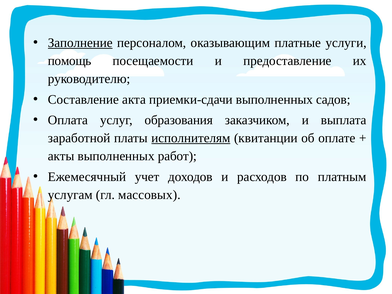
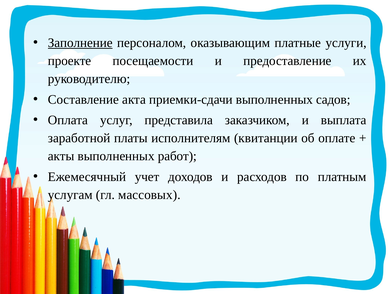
помощь: помощь -> проекте (70, 61)
образования: образования -> представила (179, 120)
исполнителям underline: present -> none (191, 138)
